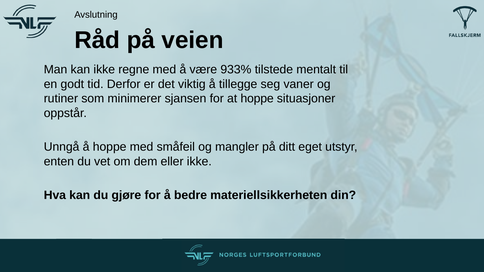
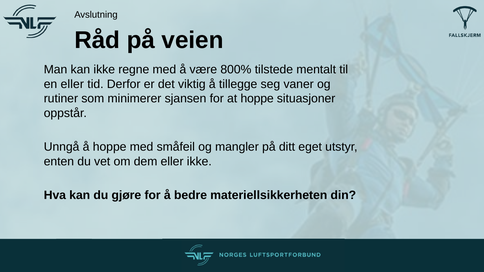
933%: 933% -> 800% (236, 70)
en godt: godt -> eller (72, 84)
